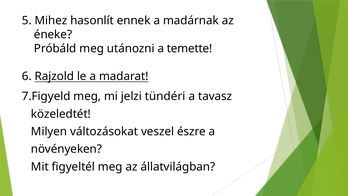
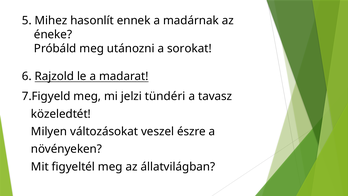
temette: temette -> sorokat (189, 48)
